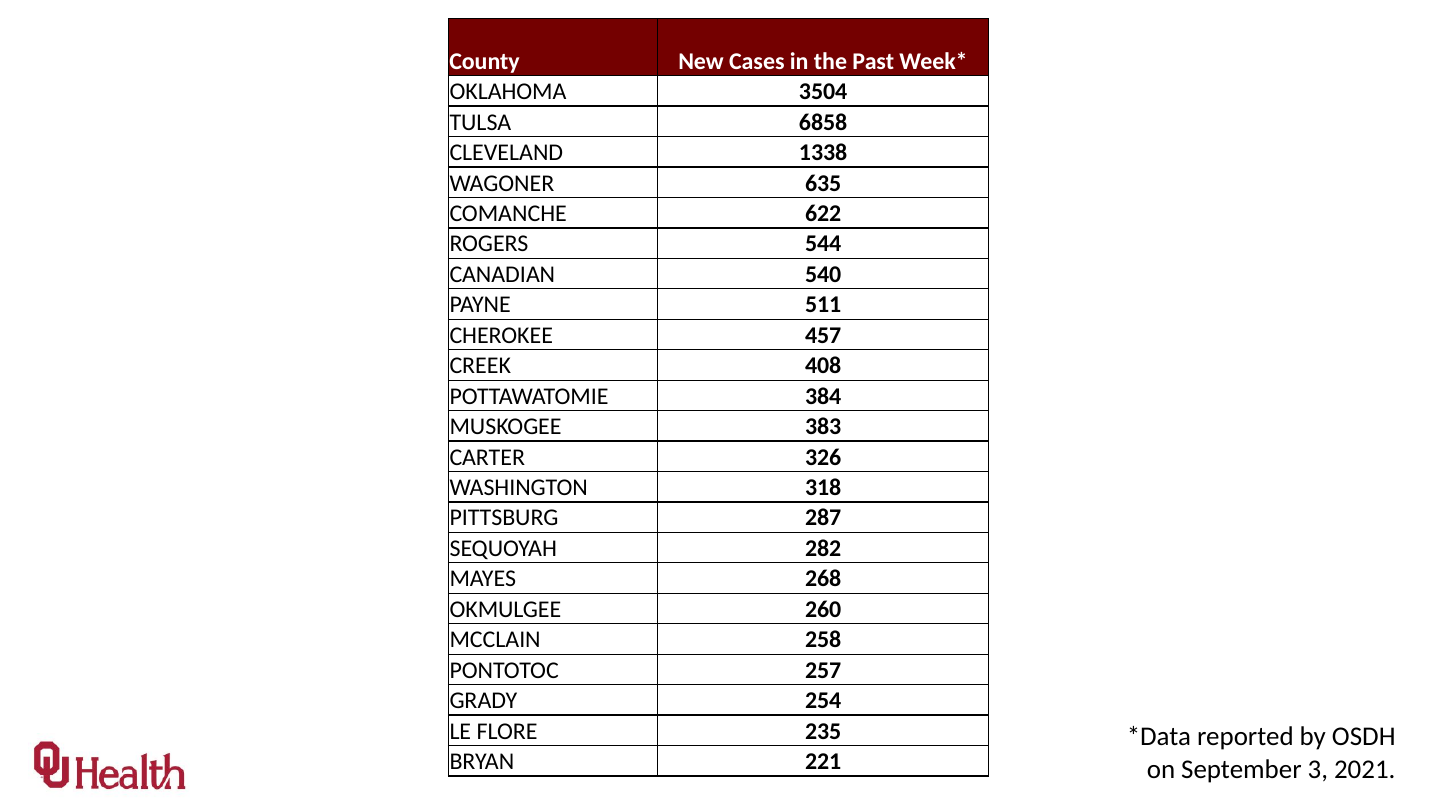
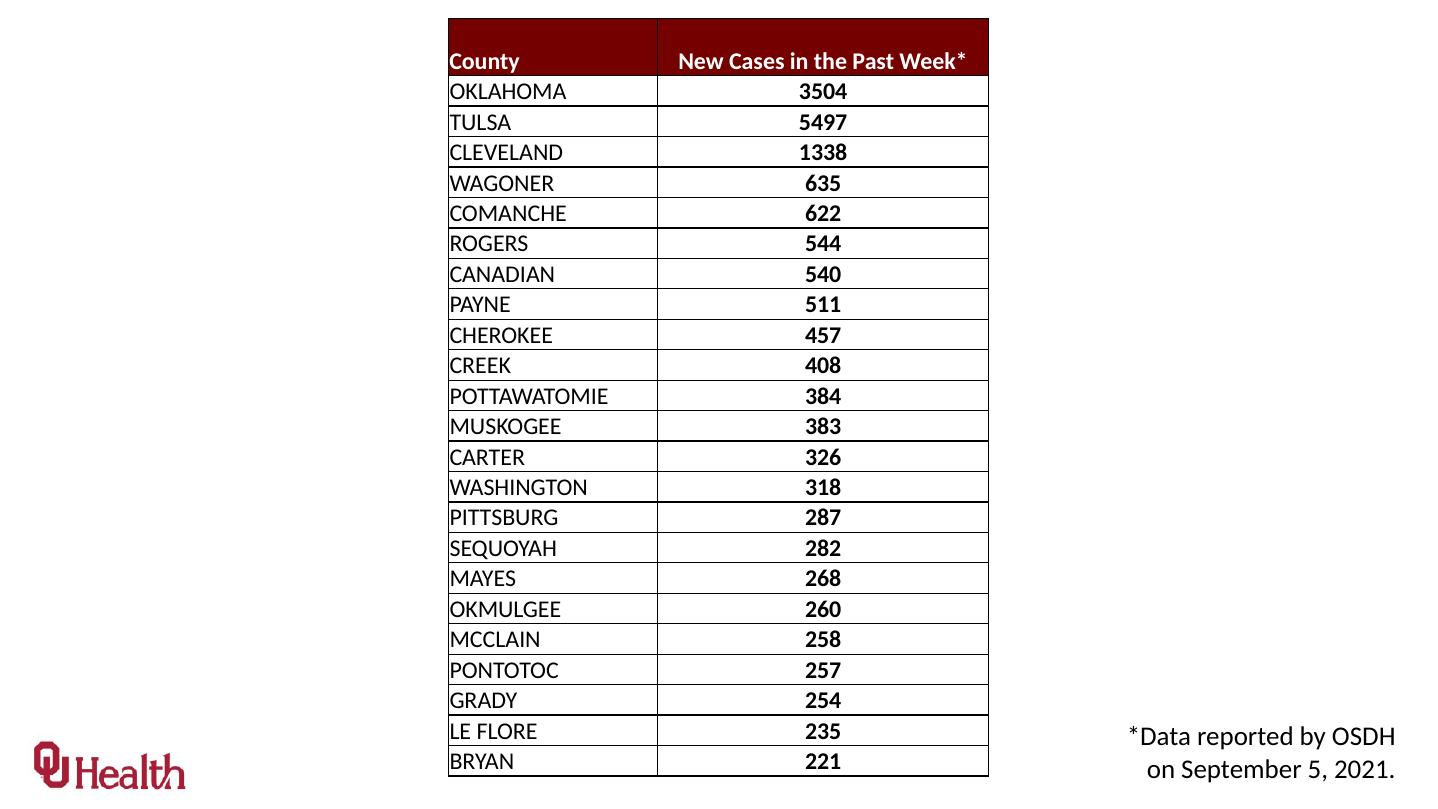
6858: 6858 -> 5497 (823, 122)
3: 3 -> 5 (1318, 769)
